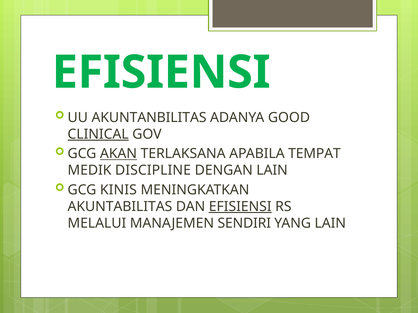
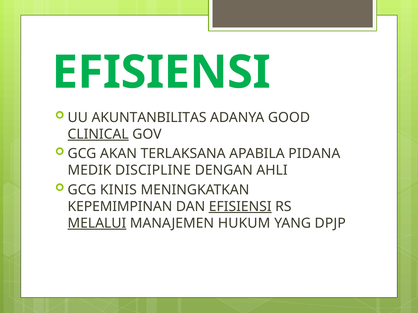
AKAN underline: present -> none (118, 154)
TEMPAT: TEMPAT -> PIDANA (314, 154)
DENGAN LAIN: LAIN -> AHLI (272, 171)
AKUNTABILITAS: AKUNTABILITAS -> KEPEMIMPINAN (120, 207)
MELALUI underline: none -> present (97, 224)
SENDIRI: SENDIRI -> HUKUM (244, 224)
YANG LAIN: LAIN -> DPJP (330, 224)
